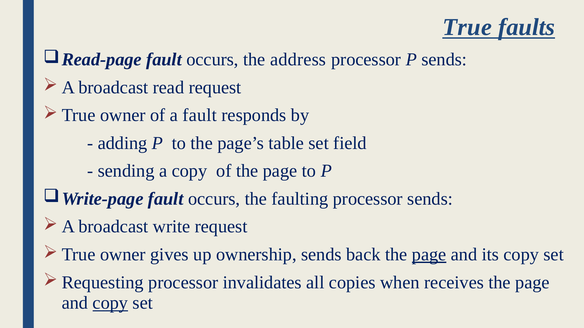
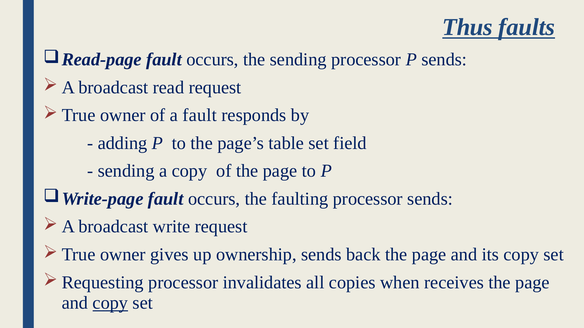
True: True -> Thus (467, 27)
the address: address -> sending (298, 60)
page underline: present -> none (429, 255)
